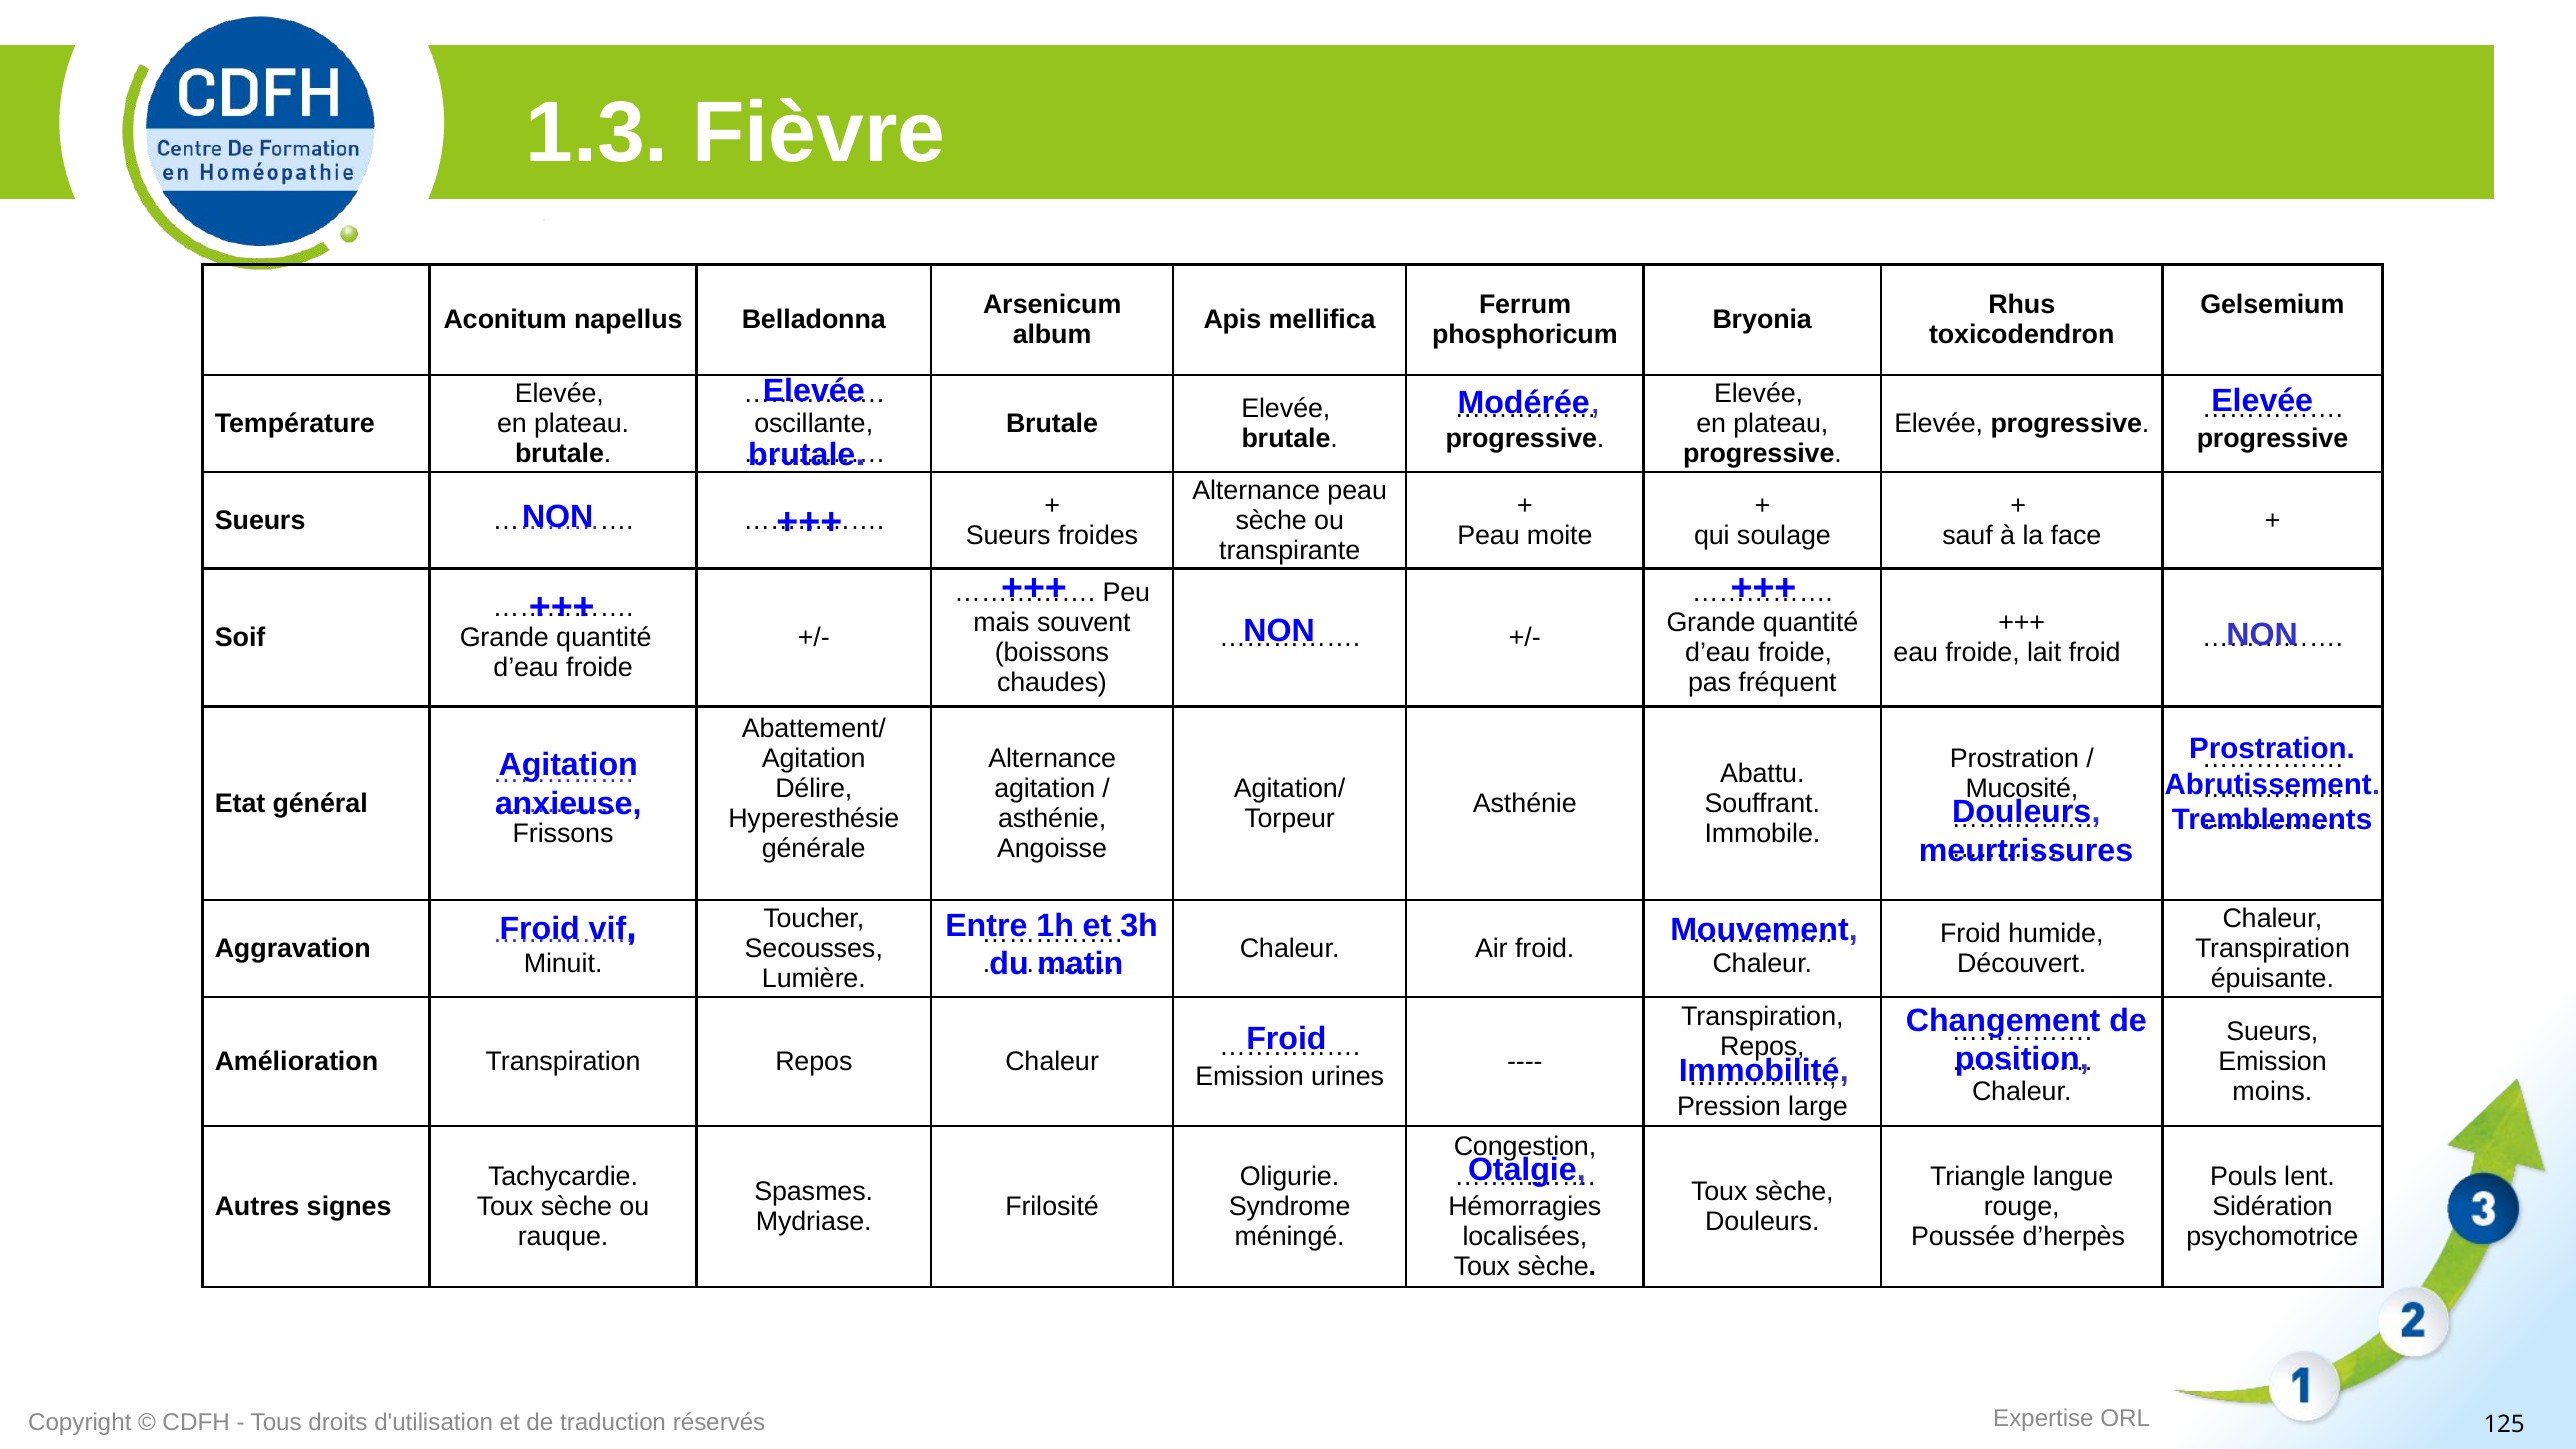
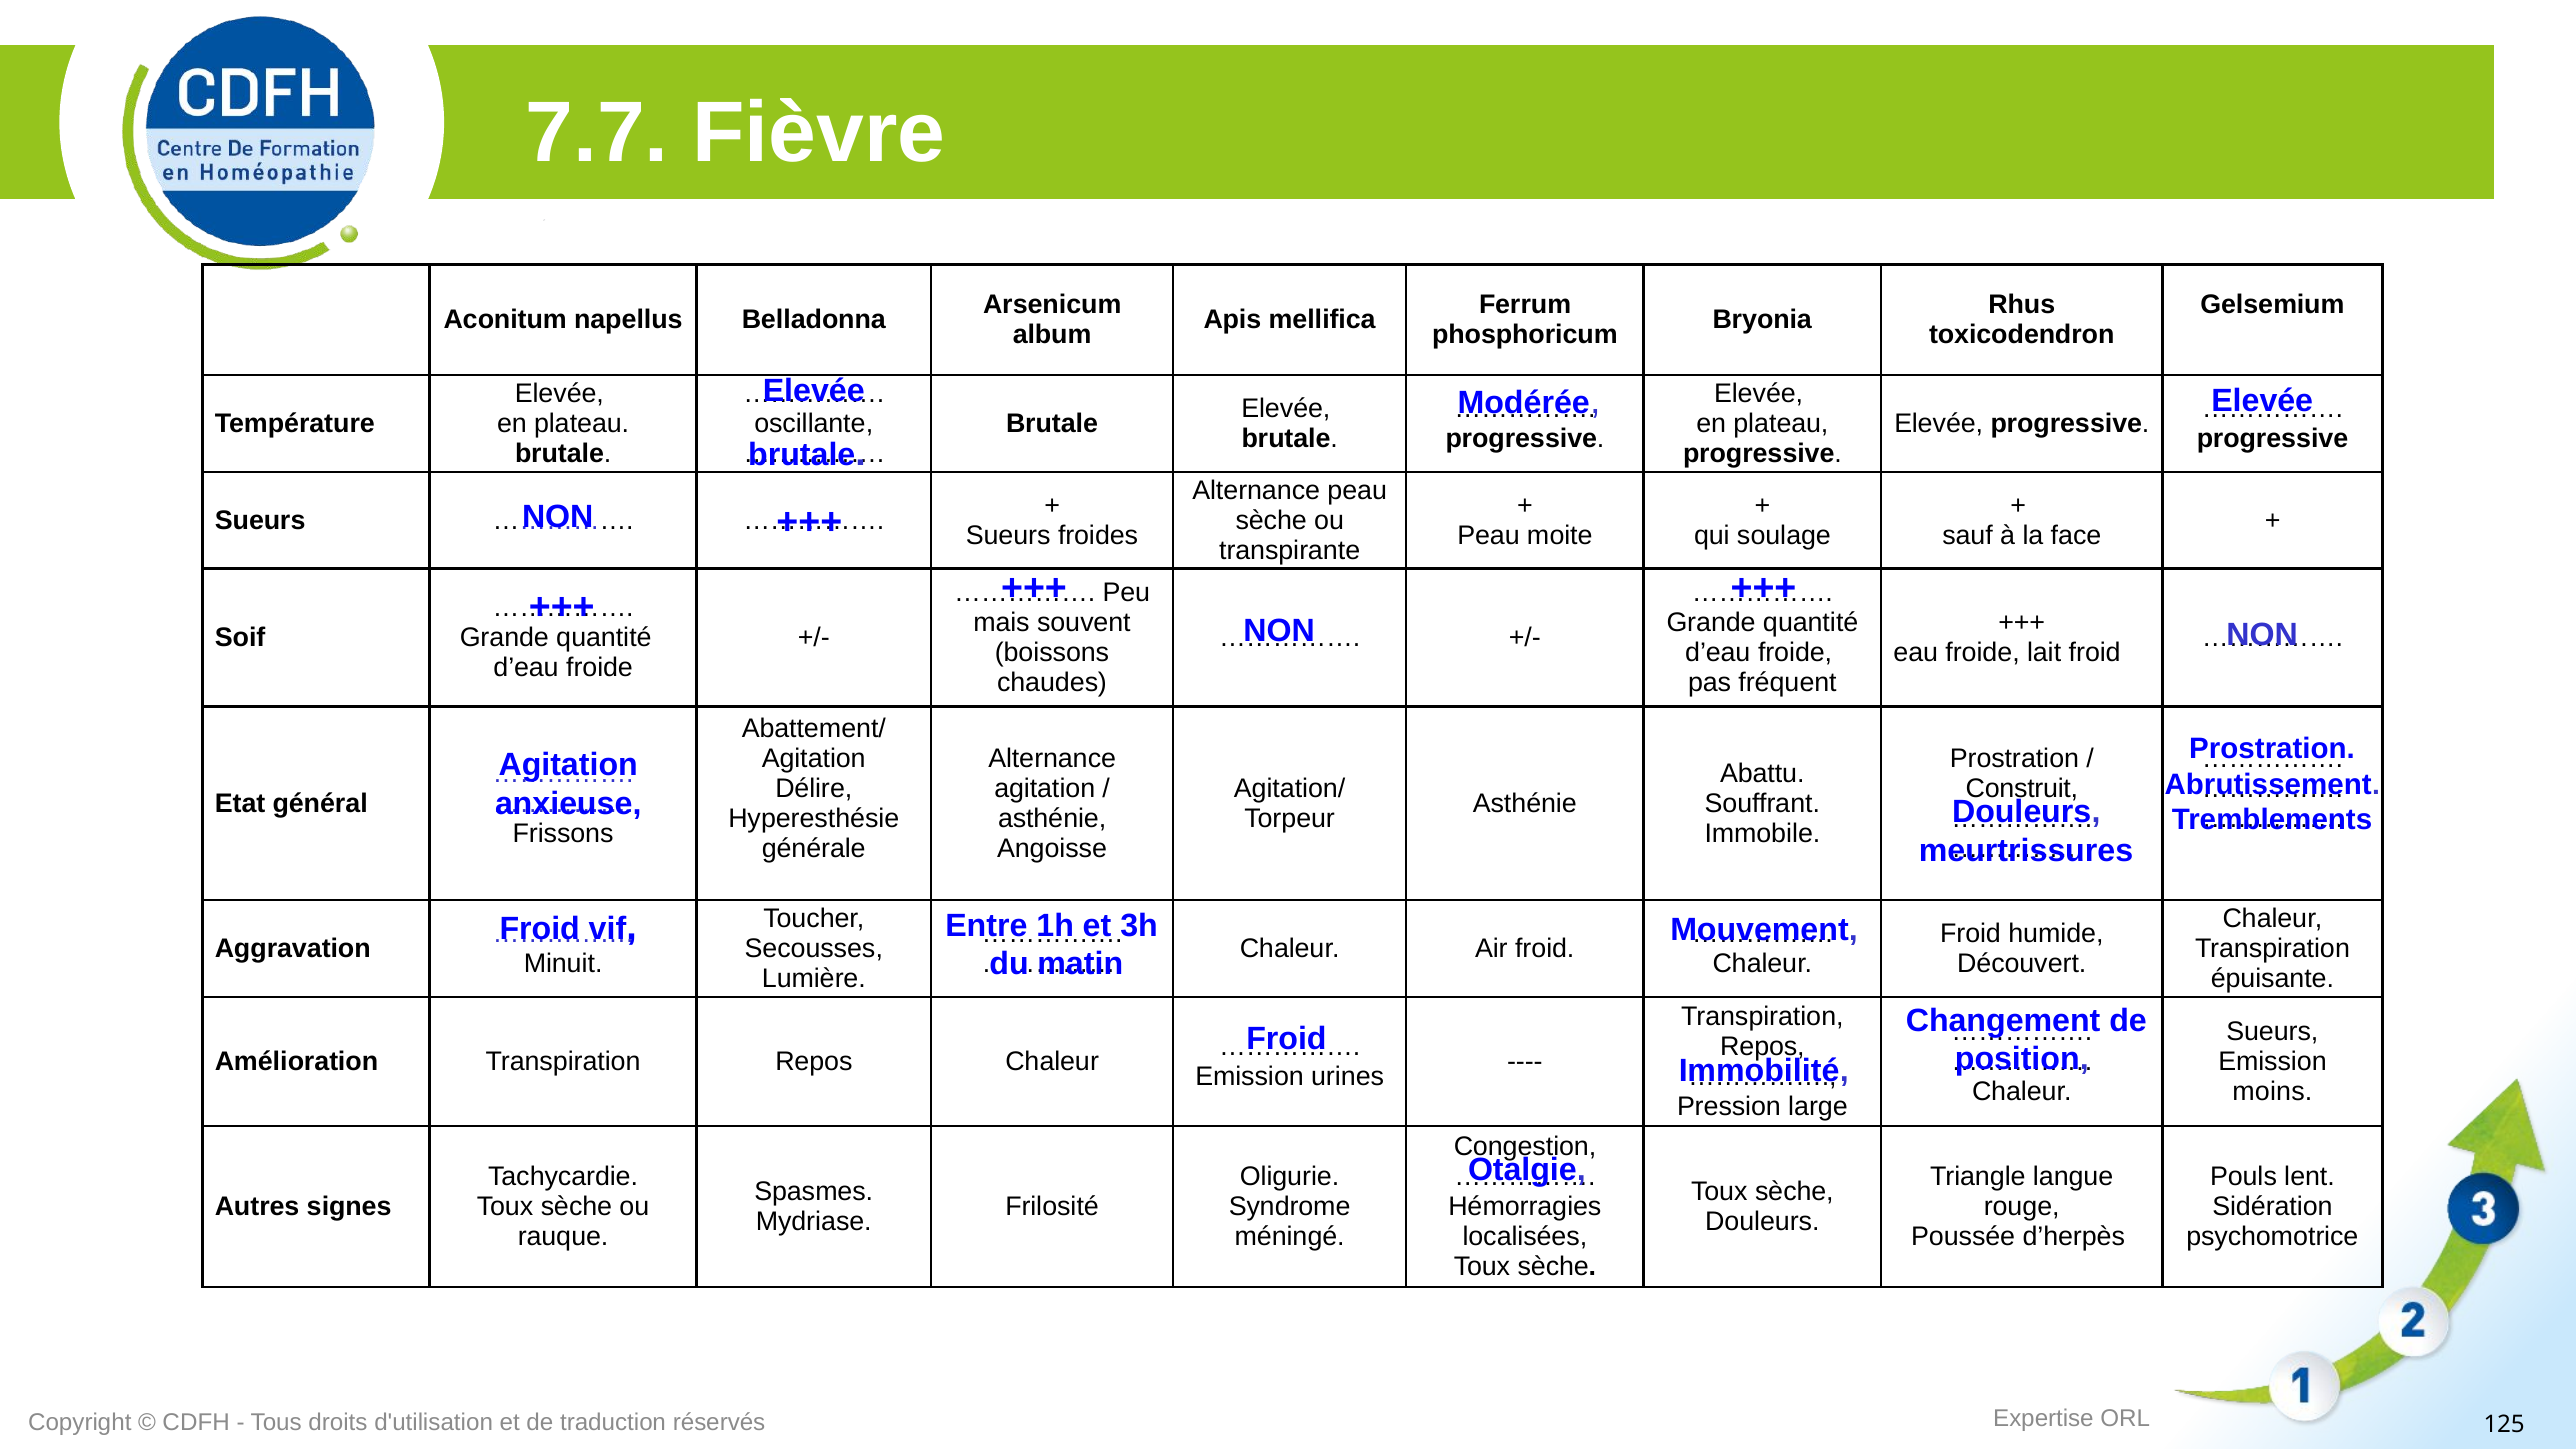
1.3: 1.3 -> 7.7 (597, 133)
Mucosité: Mucosité -> Construit (2022, 789)
